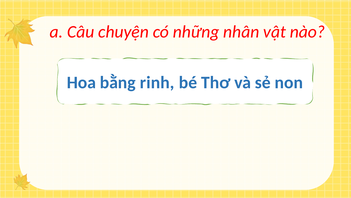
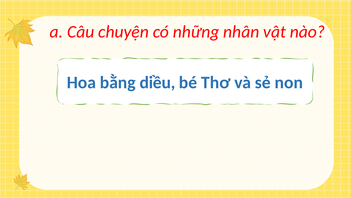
rinh: rinh -> diều (157, 82)
